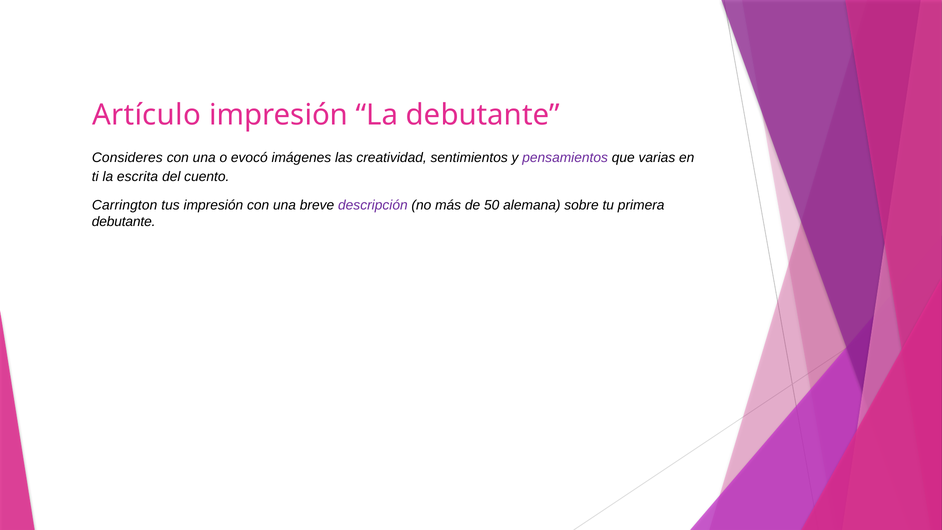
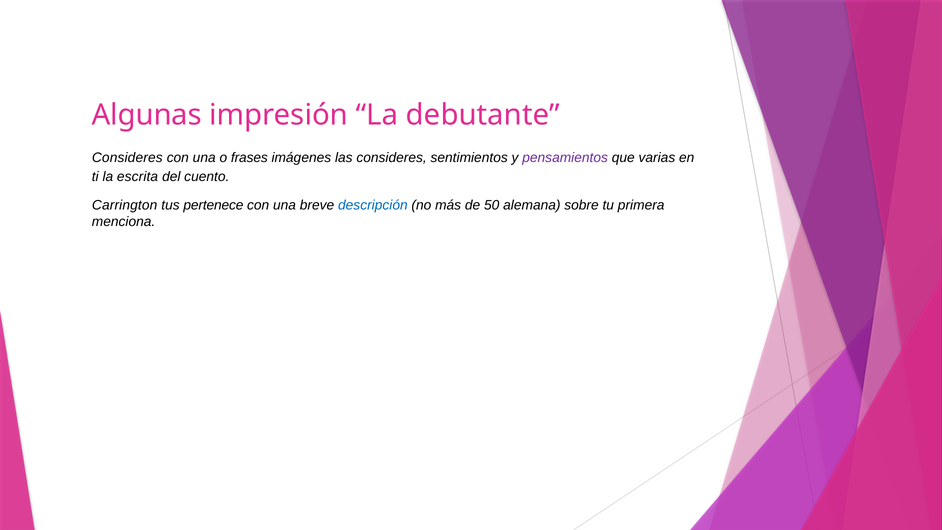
Artículo: Artículo -> Algunas (147, 115)
evocó: evocó -> frases (249, 158)
las creatividad: creatividad -> consideres (392, 158)
tus impresión: impresión -> pertenece (213, 205)
descripción colour: purple -> blue (373, 205)
debutante: debutante -> menciona (124, 221)
